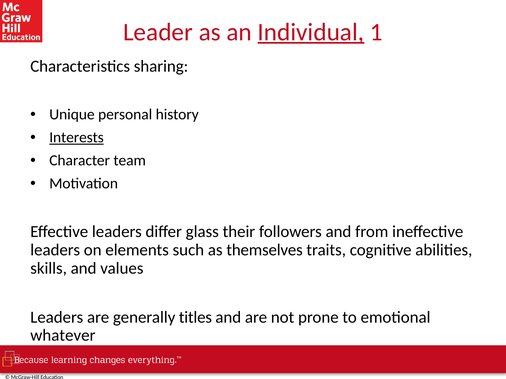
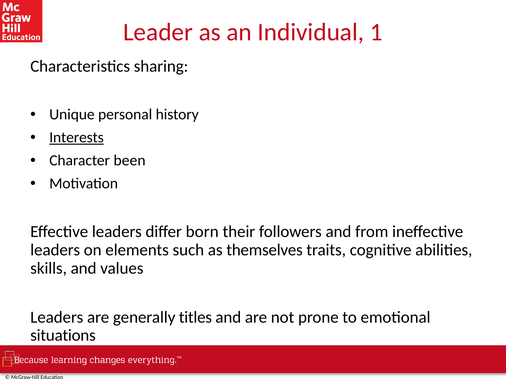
Individual underline: present -> none (311, 32)
team: team -> been (130, 161)
glass: glass -> born (202, 232)
whatever: whatever -> situations (63, 336)
